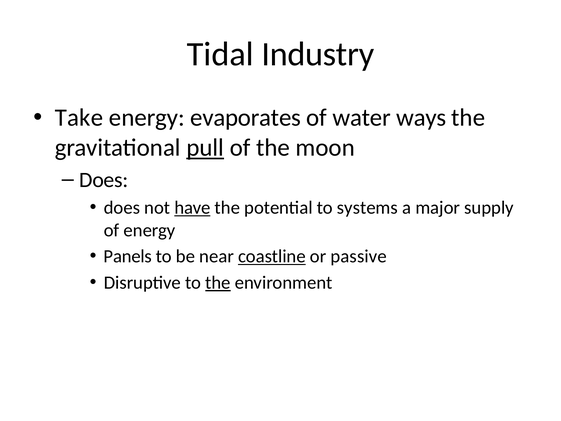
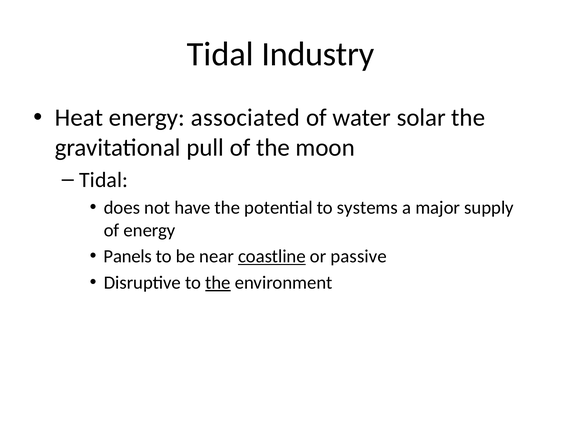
Take: Take -> Heat (79, 118)
evaporates: evaporates -> associated (245, 118)
ways: ways -> solar (421, 118)
pull underline: present -> none (205, 148)
Does: Does -> Tidal (104, 180)
have underline: present -> none (192, 208)
